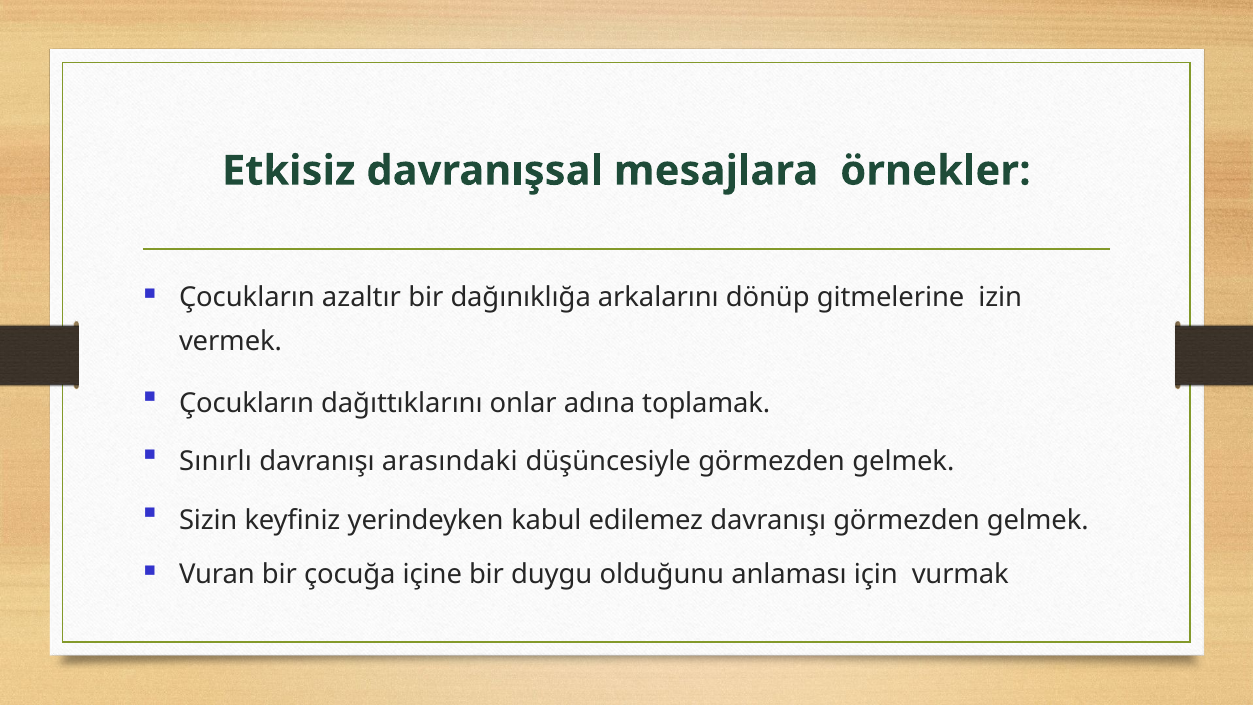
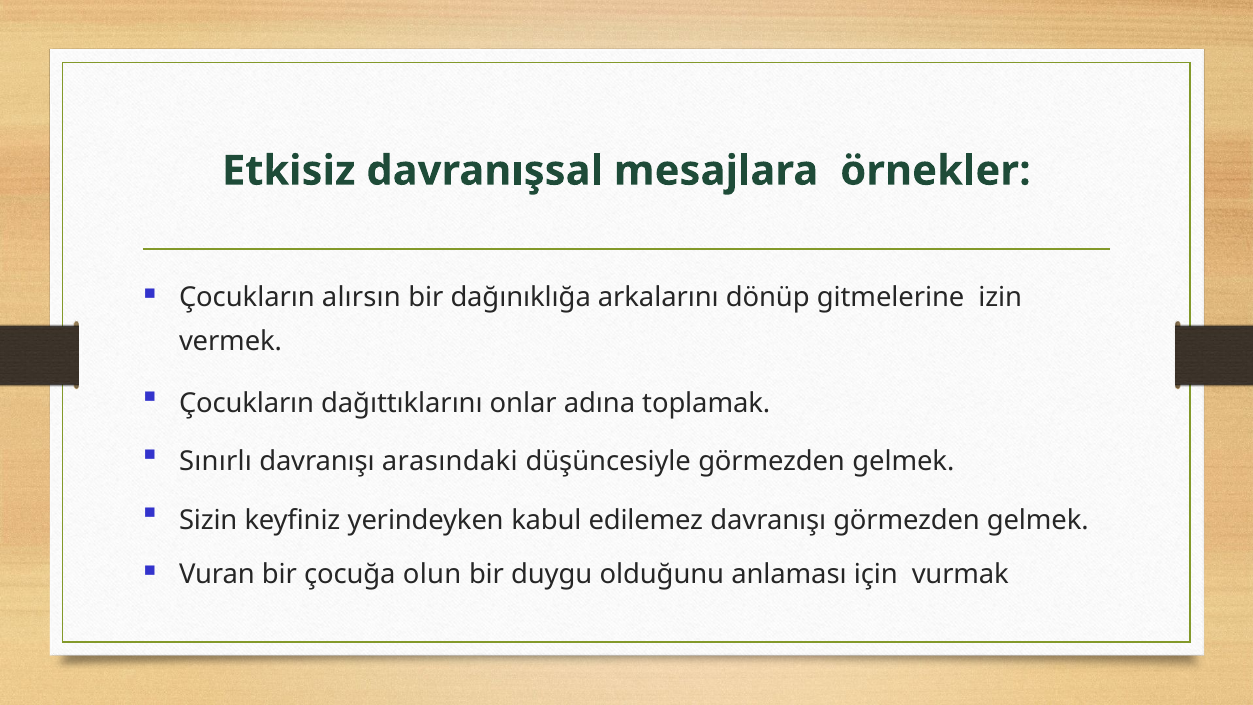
azaltır: azaltır -> alırsın (361, 297)
içine: içine -> olun (432, 574)
